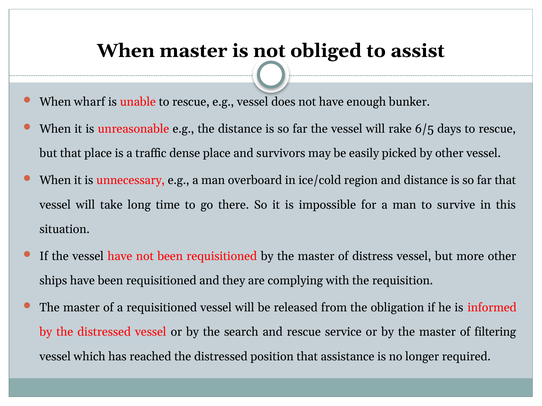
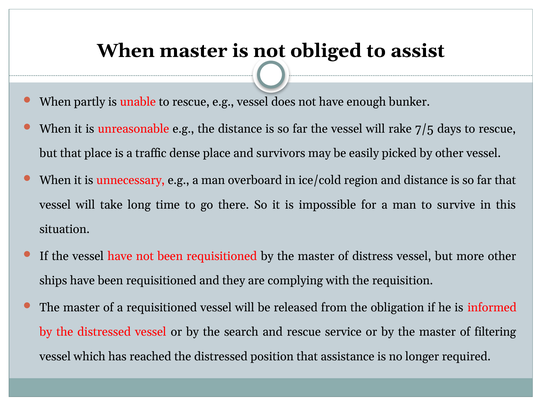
wharf: wharf -> partly (90, 102)
6/5: 6/5 -> 7/5 (424, 129)
